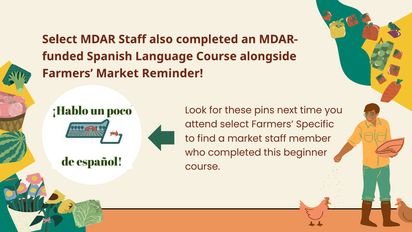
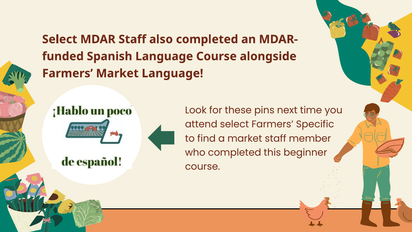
Market Reminder: Reminder -> Language (172, 73)
